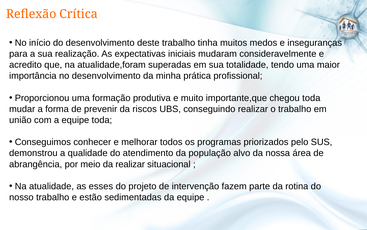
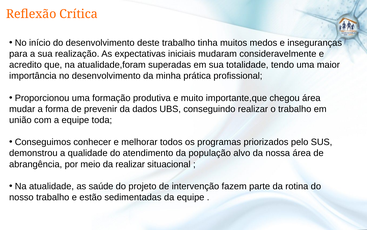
chegou toda: toda -> área (311, 98)
riscos: riscos -> dados (145, 109)
esses: esses -> saúde (101, 186)
